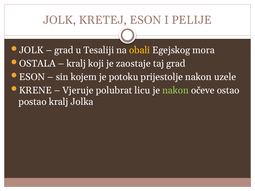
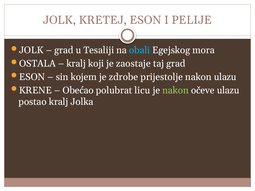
obali colour: yellow -> light blue (140, 50)
potoku: potoku -> zdrobe (124, 77)
nakon uzele: uzele -> ulazu (225, 77)
Vjeruje: Vjeruje -> Obećao (78, 90)
očeve ostao: ostao -> ulazu (228, 90)
